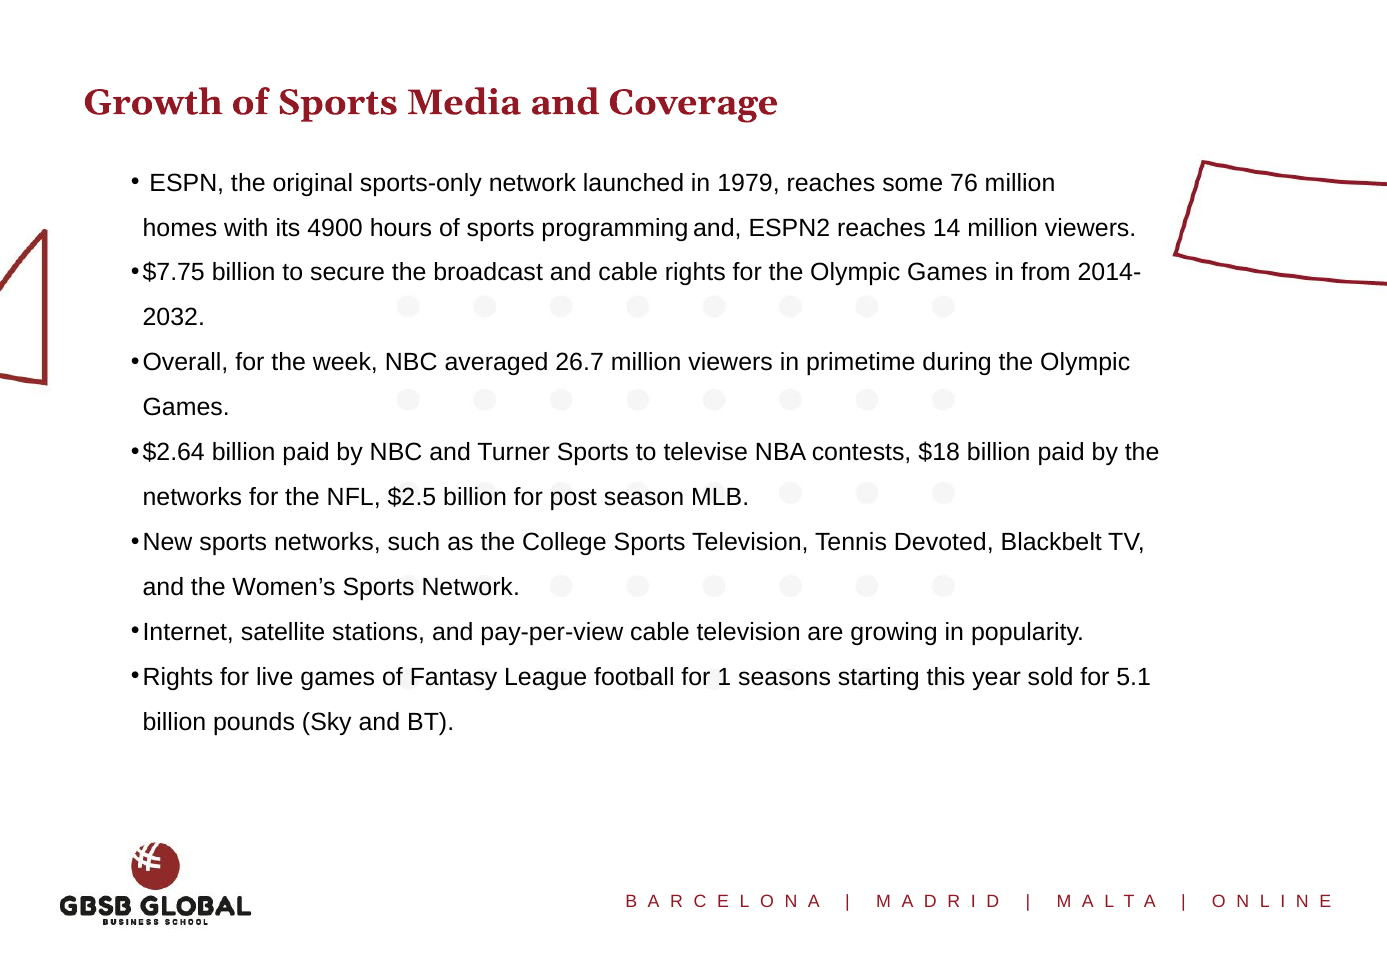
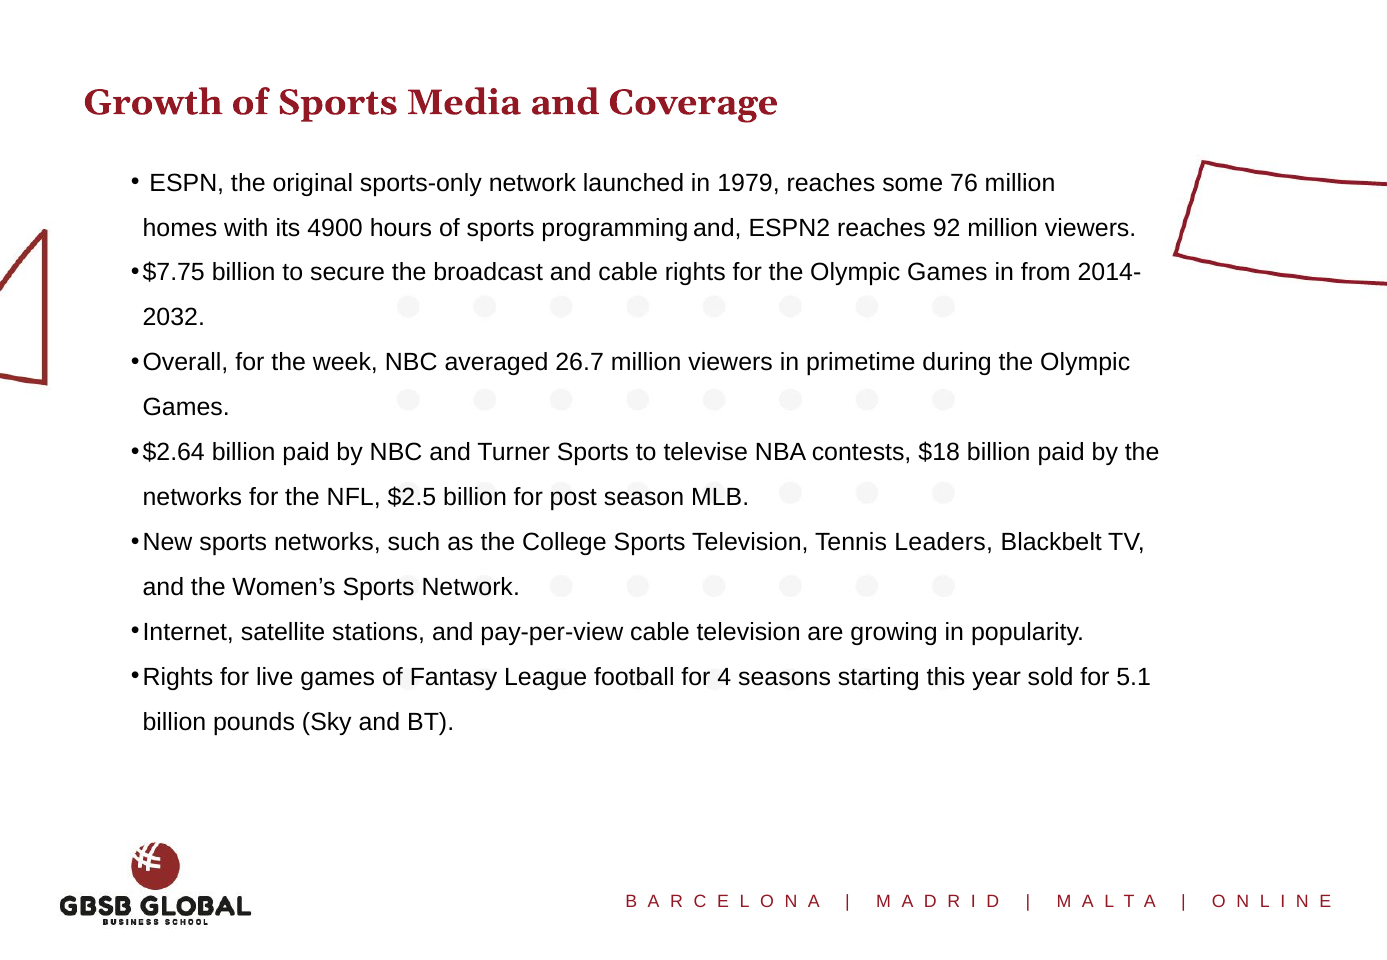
14: 14 -> 92 (947, 228)
Devoted: Devoted -> Leaders (944, 542)
1: 1 -> 4 (724, 677)
